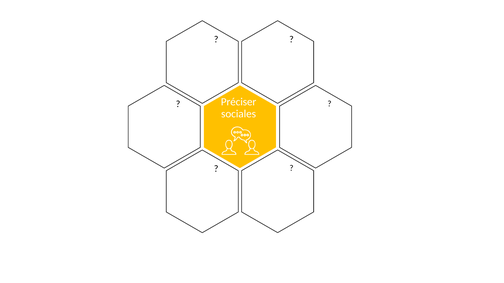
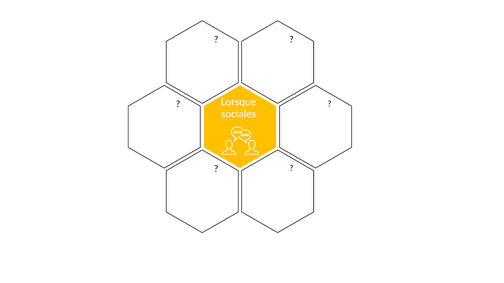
Préciser: Préciser -> Lorsque (239, 102)
